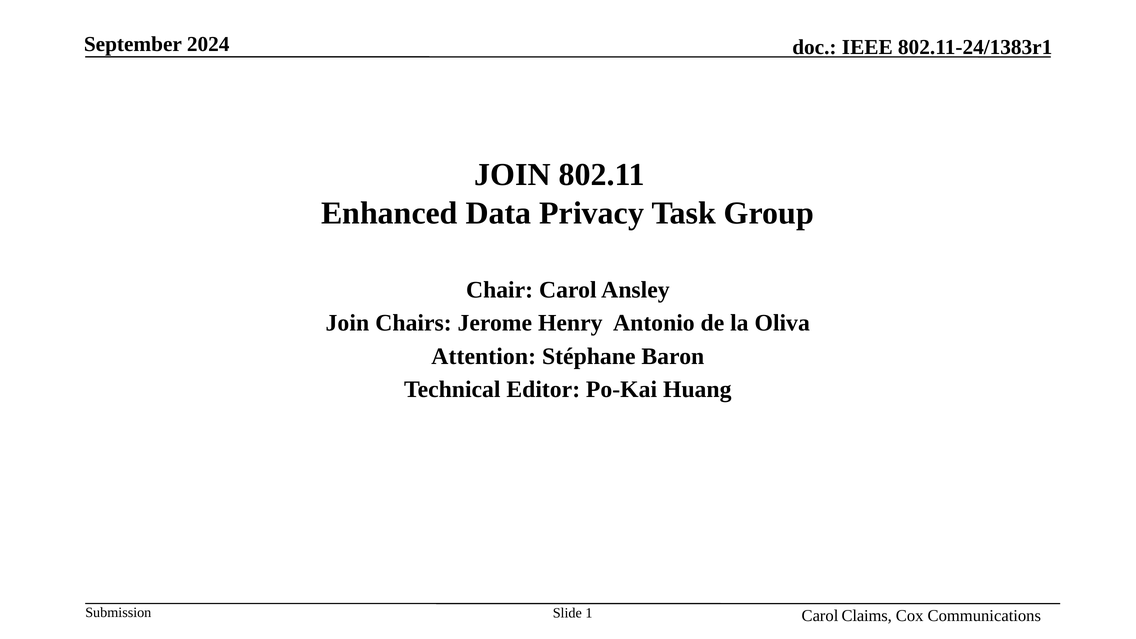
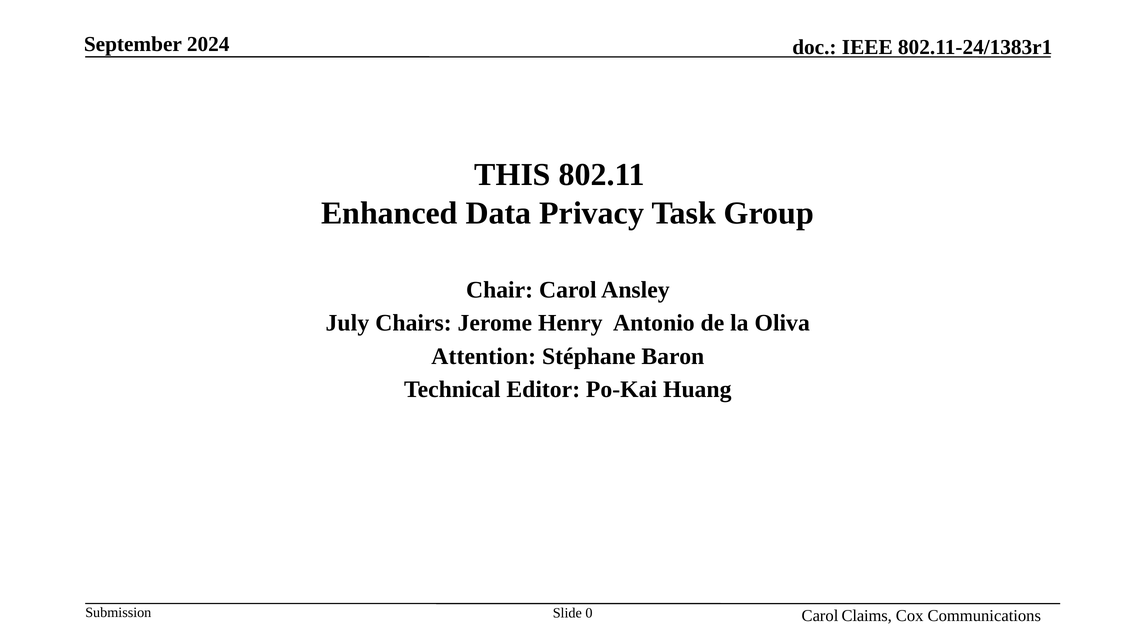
JOIN: JOIN -> THIS (513, 175)
Join: Join -> July (347, 323)
1: 1 -> 0 (589, 613)
